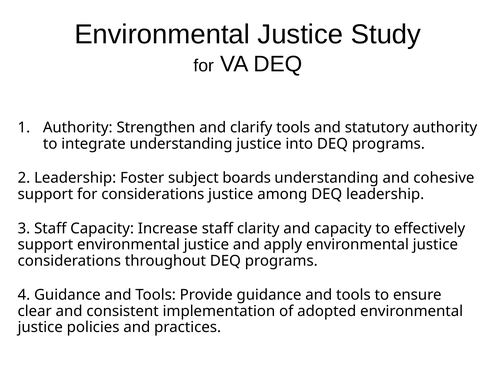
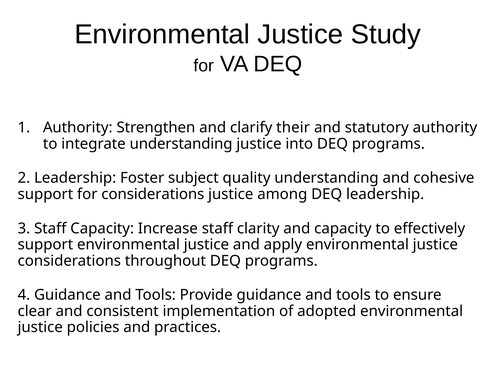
clarify tools: tools -> their (293, 128)
boards: boards -> quality (247, 178)
